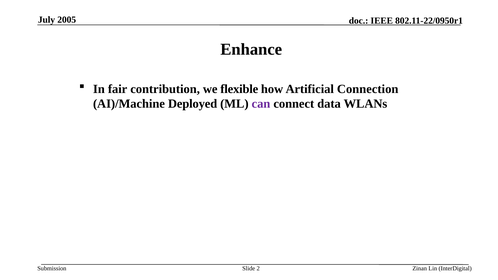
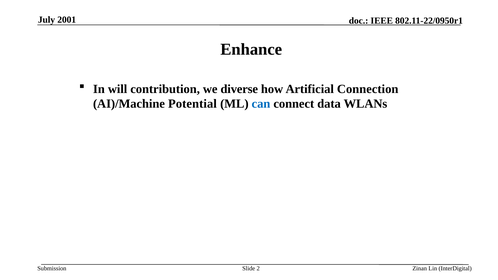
2005: 2005 -> 2001 (67, 20)
fair: fair -> will (118, 89)
flexible: flexible -> diverse (239, 89)
Deployed: Deployed -> Potential (192, 104)
can colour: purple -> blue (261, 104)
